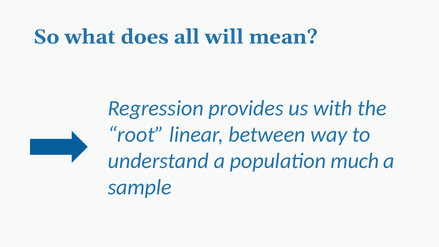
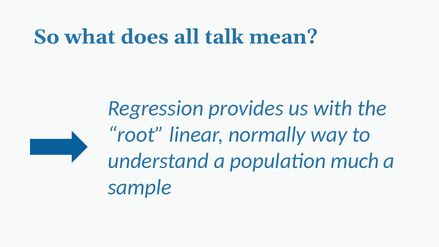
will: will -> talk (224, 37)
between: between -> normally (267, 135)
